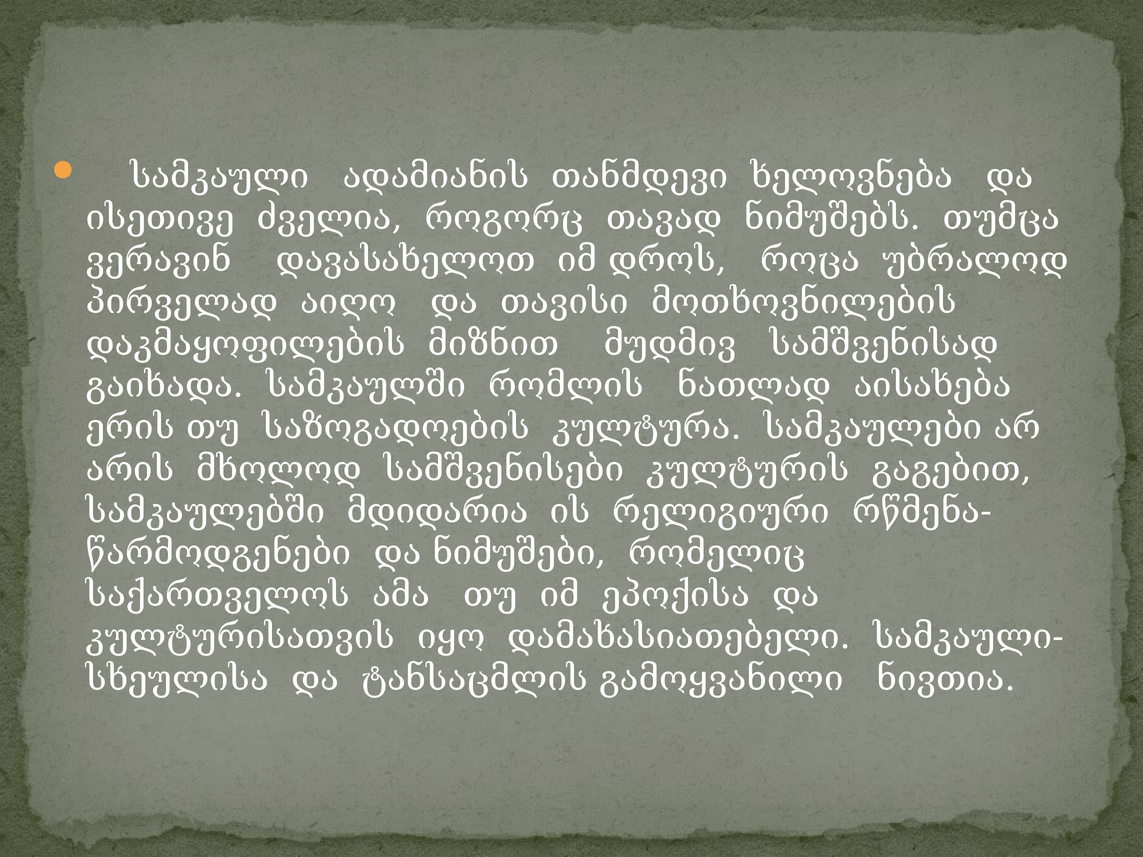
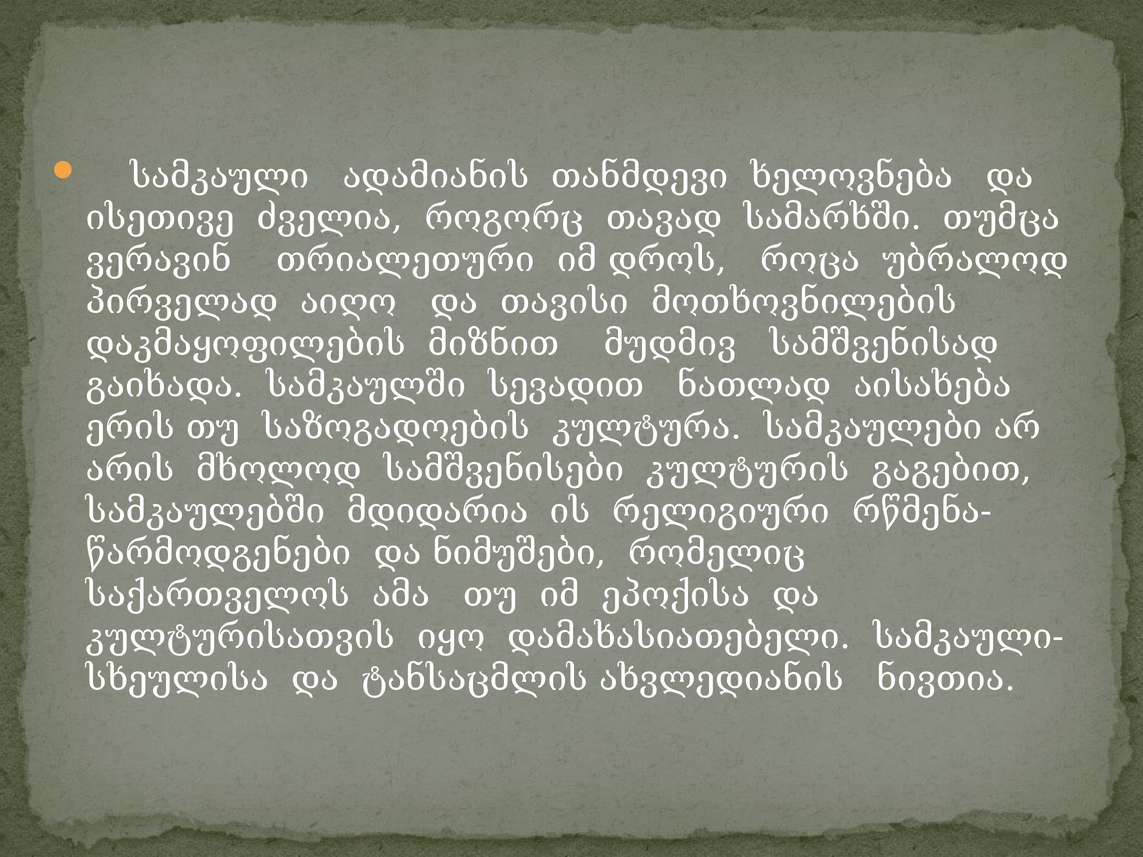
ნიმუშებს: ნიმუშებს -> სამარხში (833, 218)
დავასახელოთ: დავასახელოთ -> თრიალეთური (405, 260)
რომლის: რომლის -> სევადით (566, 386)
გამოყვანილი: გამოყვანილი -> ახვლედიანის (721, 679)
